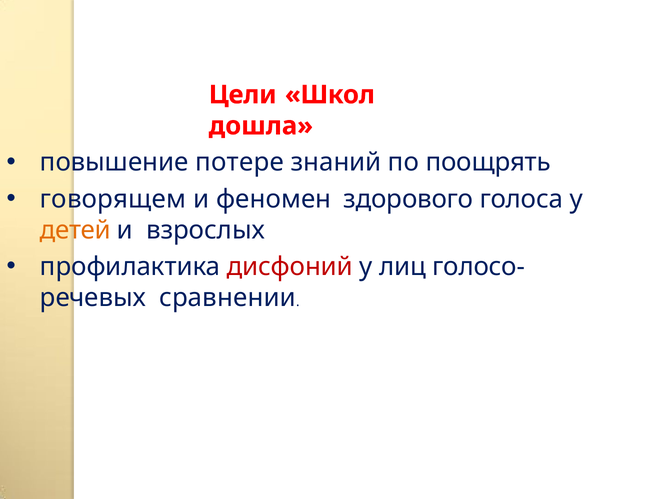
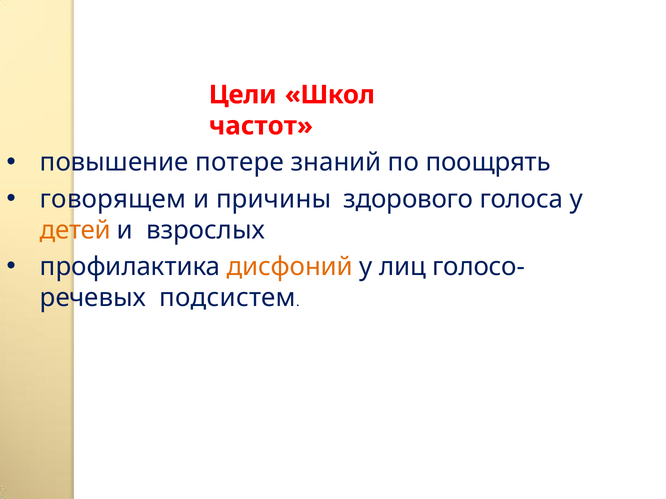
дошла: дошла -> частот (261, 126)
феномен: феномен -> причины (274, 199)
дисфоний colour: red -> orange (290, 267)
сравнении: сравнении -> подсистем (227, 298)
